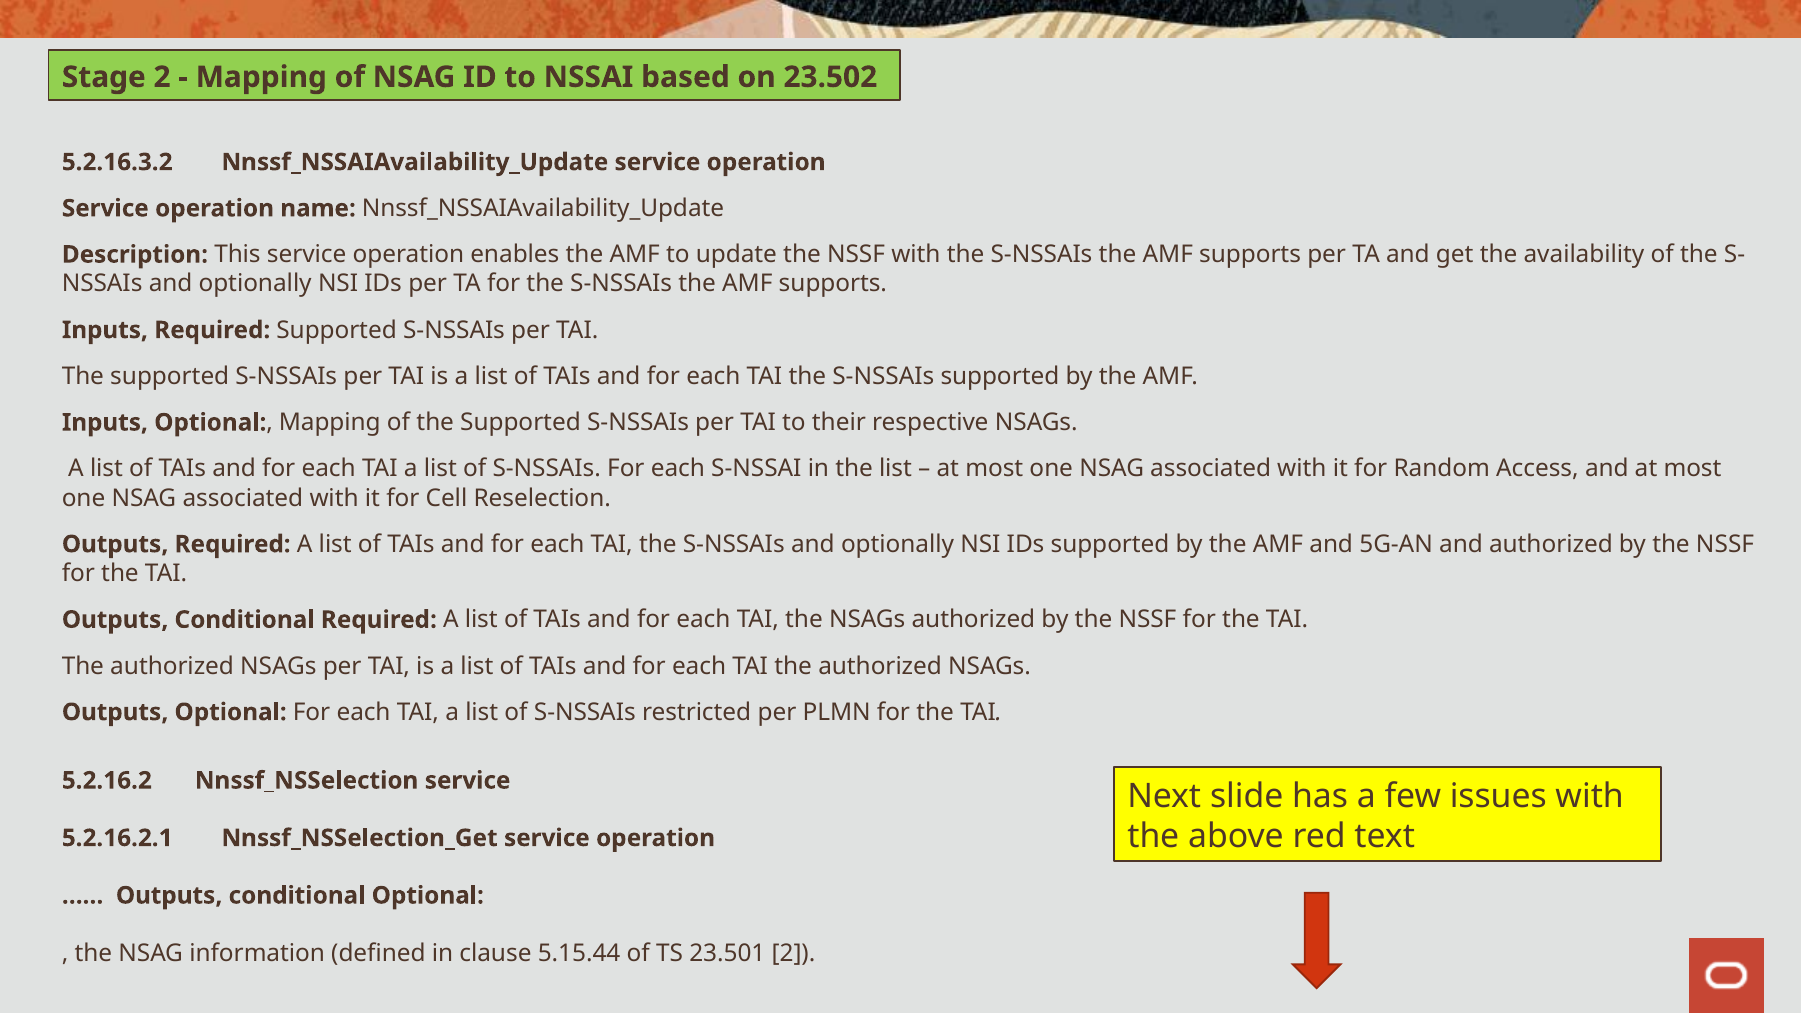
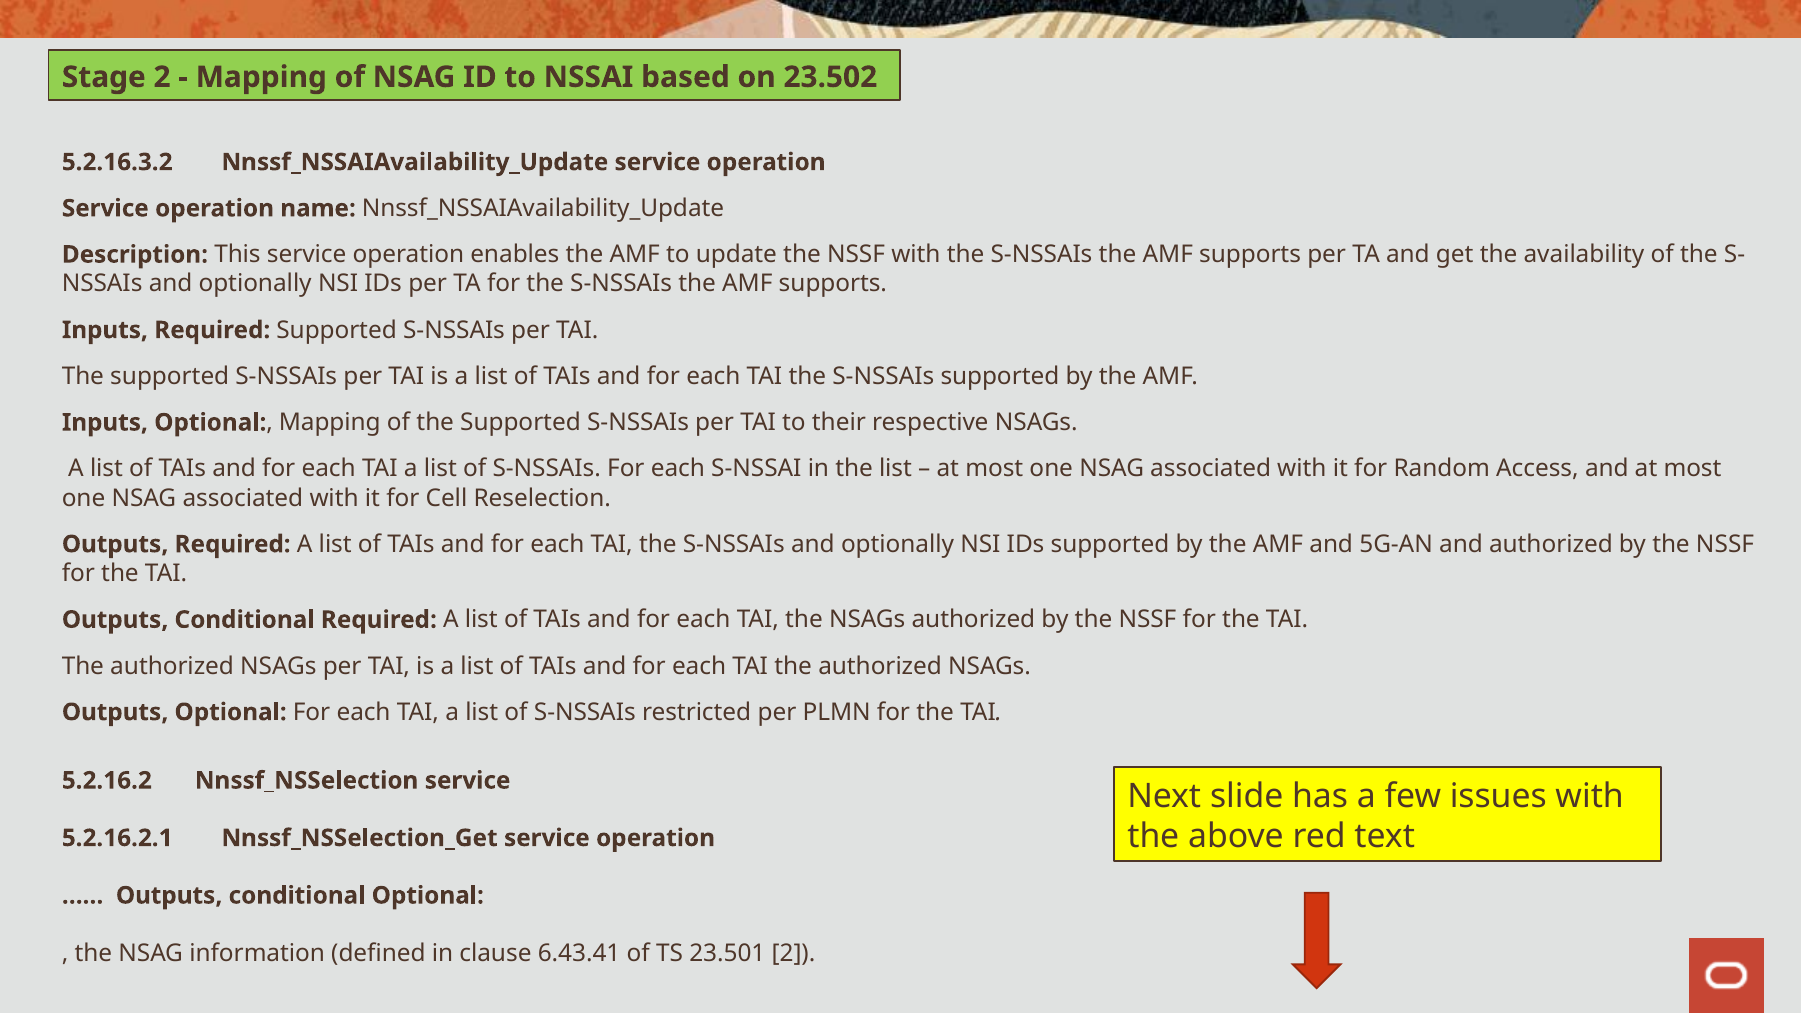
5.15.44: 5.15.44 -> 6.43.41 (579, 953)
